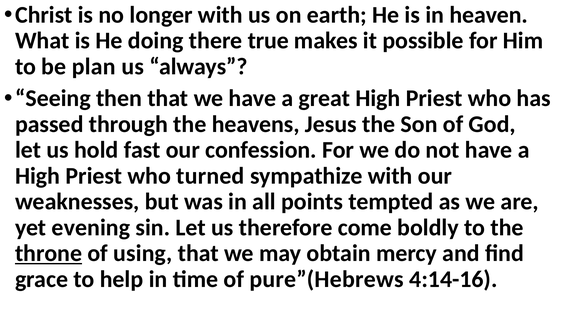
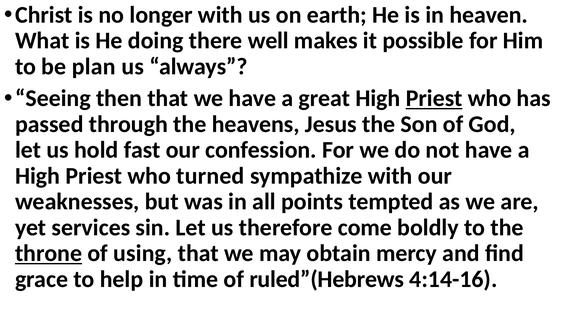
true: true -> well (268, 41)
Priest underline: none -> present (434, 98)
evening: evening -> services (91, 227)
pure”(Hebrews: pure”(Hebrews -> ruled”(Hebrews (327, 279)
